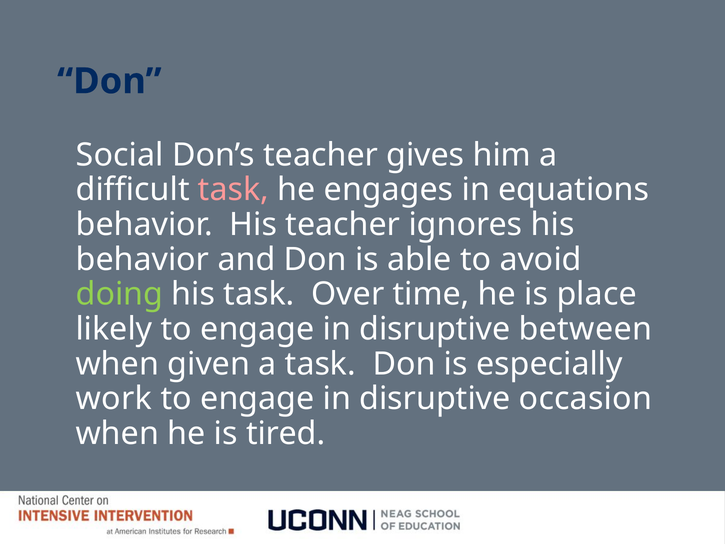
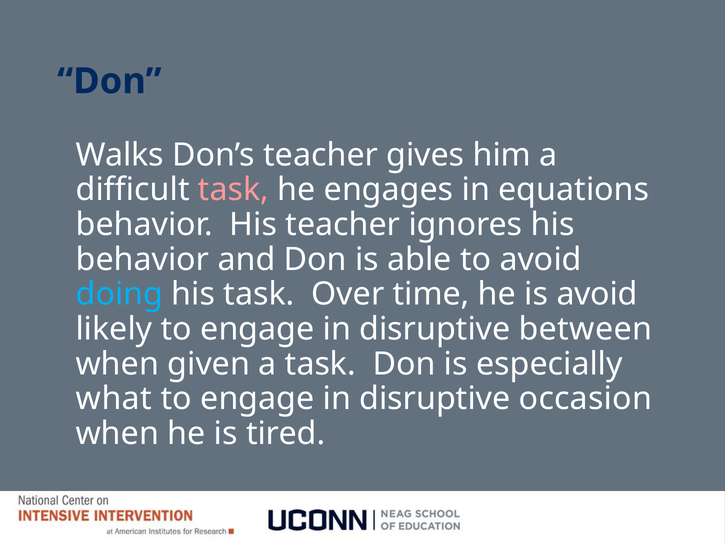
Social: Social -> Walks (120, 155)
doing colour: light green -> light blue (119, 294)
is place: place -> avoid (597, 294)
work: work -> what (114, 399)
